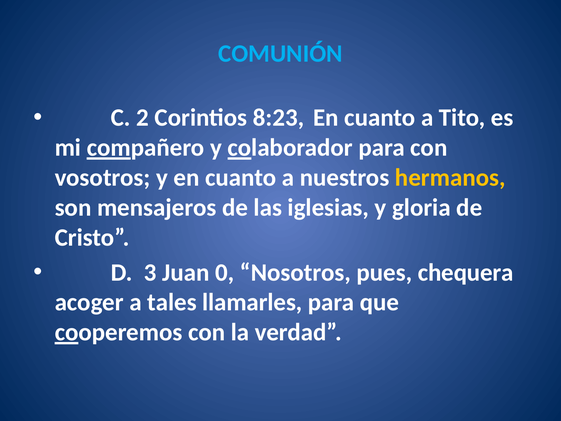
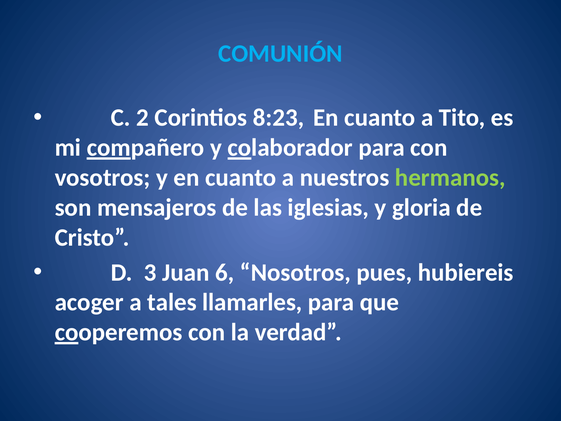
hermanos colour: yellow -> light green (450, 178)
0: 0 -> 6 (225, 272)
chequera: chequera -> hubiereis (466, 272)
